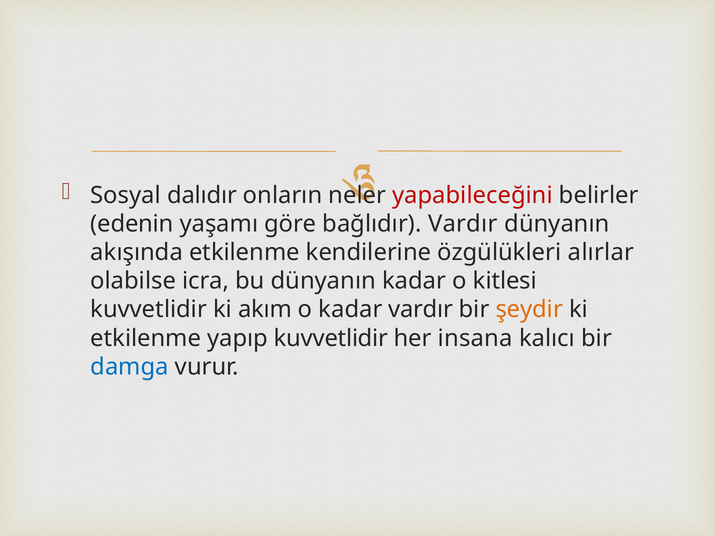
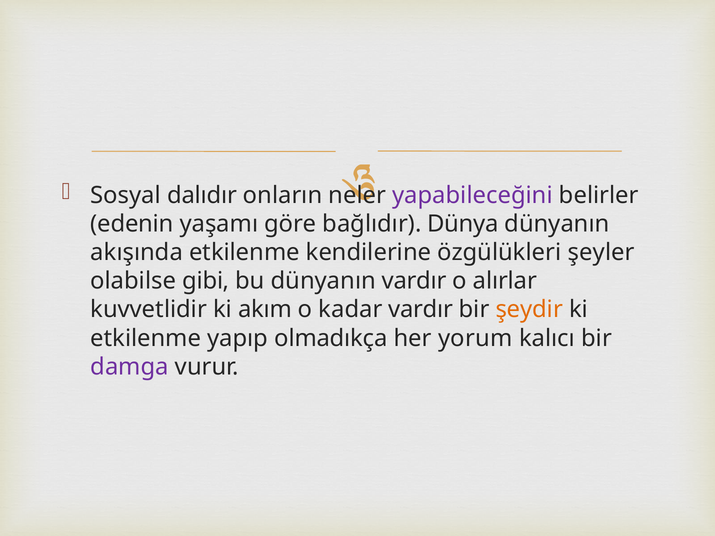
yapabileceğini colour: red -> purple (472, 195)
bağlıdır Vardır: Vardır -> Dünya (463, 224)
alırlar: alırlar -> şeyler (601, 253)
icra: icra -> gibi (206, 281)
dünyanın kadar: kadar -> vardır (414, 281)
kitlesi: kitlesi -> alırlar (505, 281)
yapıp kuvvetlidir: kuvvetlidir -> olmadıkça (331, 338)
insana: insana -> yorum (475, 338)
damga colour: blue -> purple (130, 367)
